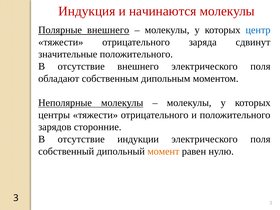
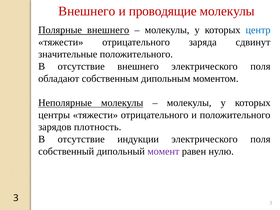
Индукция: Индукция -> Внешнего (87, 11)
начинаются: начинаются -> проводящие (163, 11)
сторонние: сторонние -> плотность (98, 127)
момент colour: orange -> purple (163, 151)
